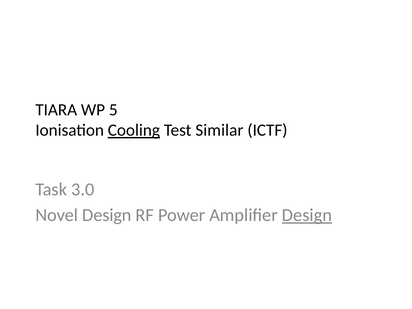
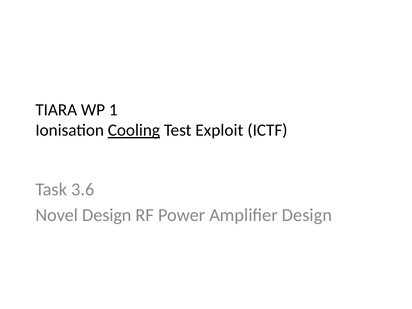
5: 5 -> 1 (113, 110)
Similar: Similar -> Exploit (219, 130)
3.0: 3.0 -> 3.6 (83, 189)
Design underline: present -> none (307, 215)
